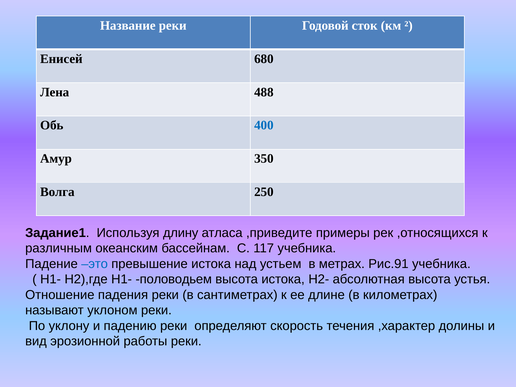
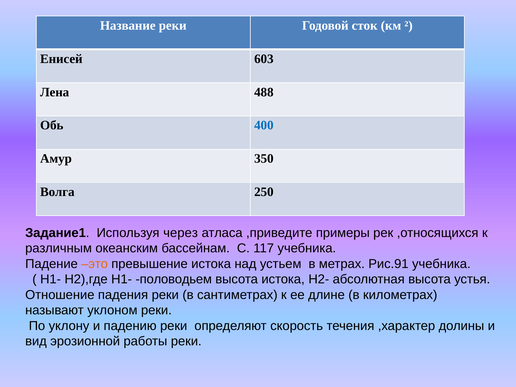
680: 680 -> 603 (264, 59)
длину: длину -> через (181, 233)
это colour: blue -> orange (95, 264)
